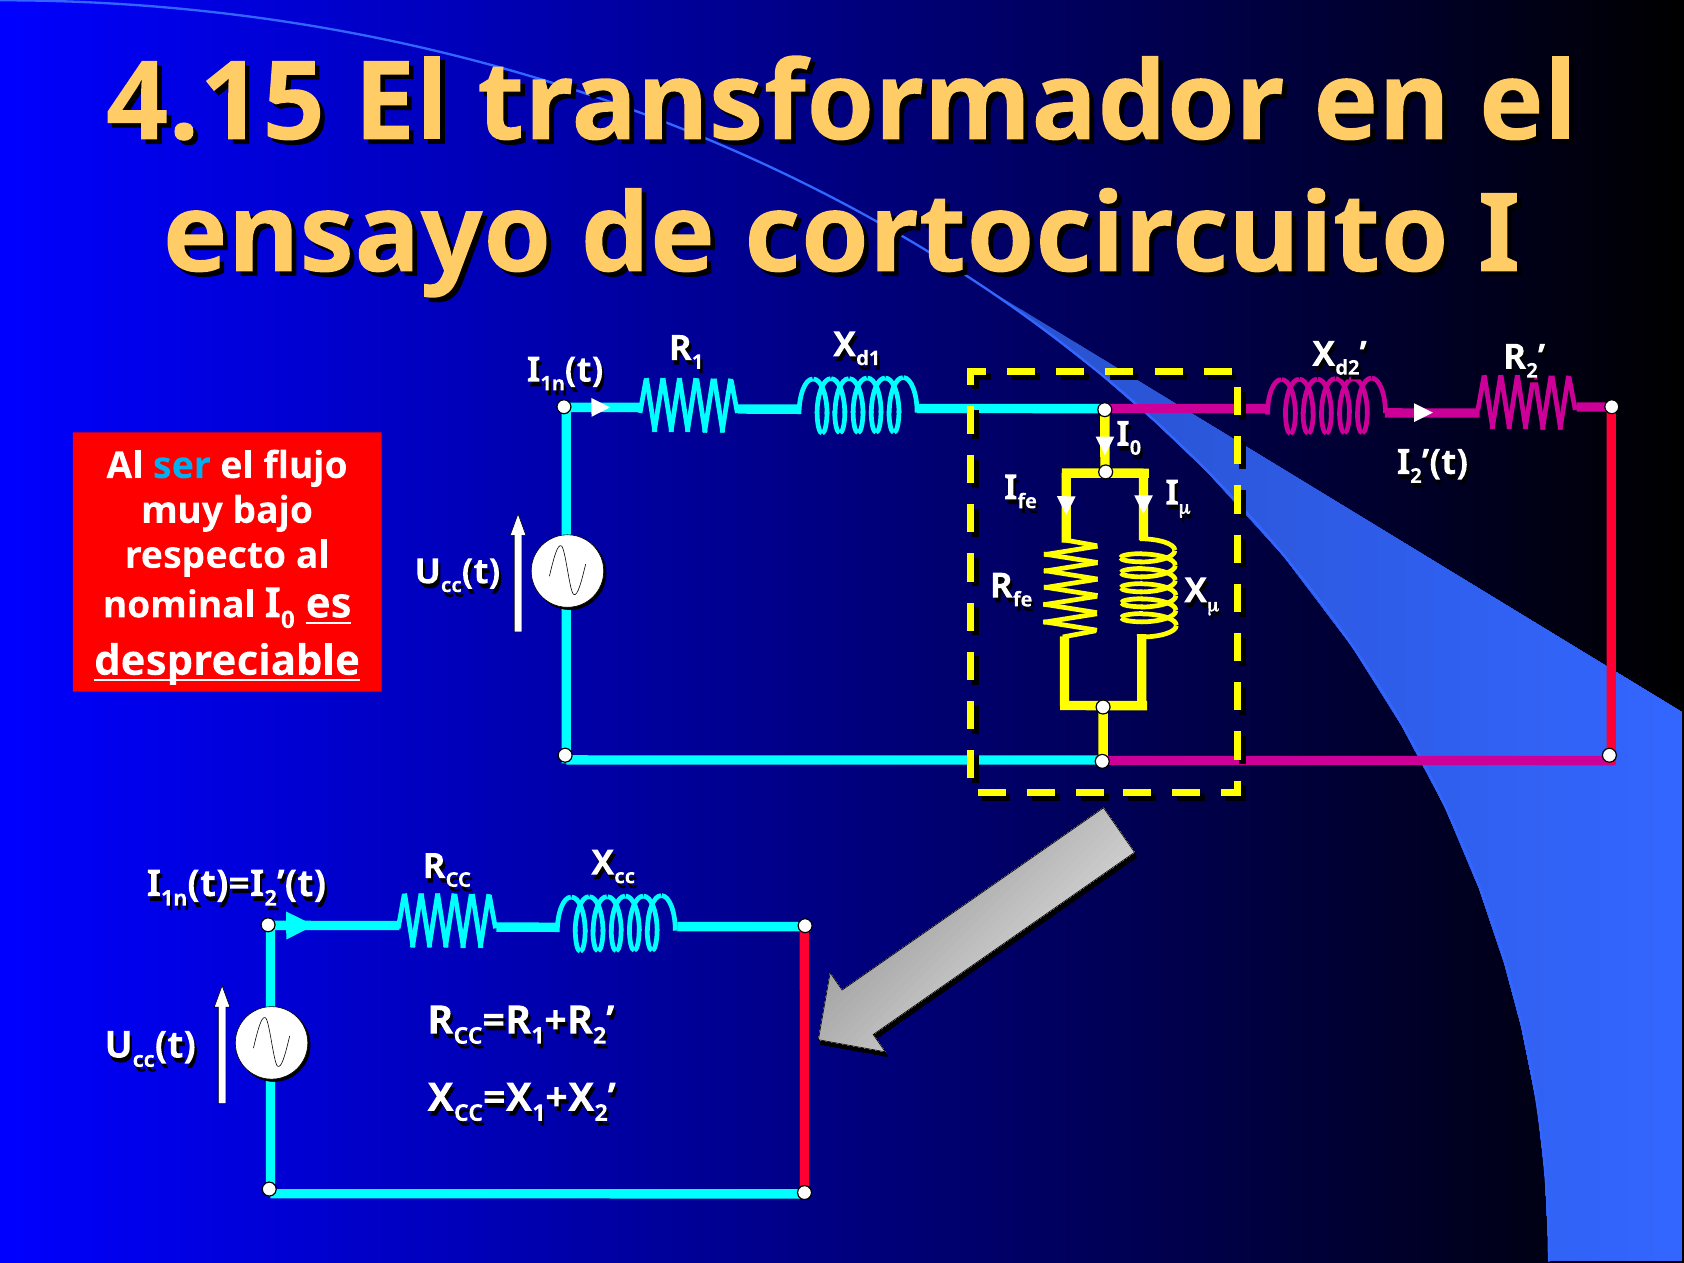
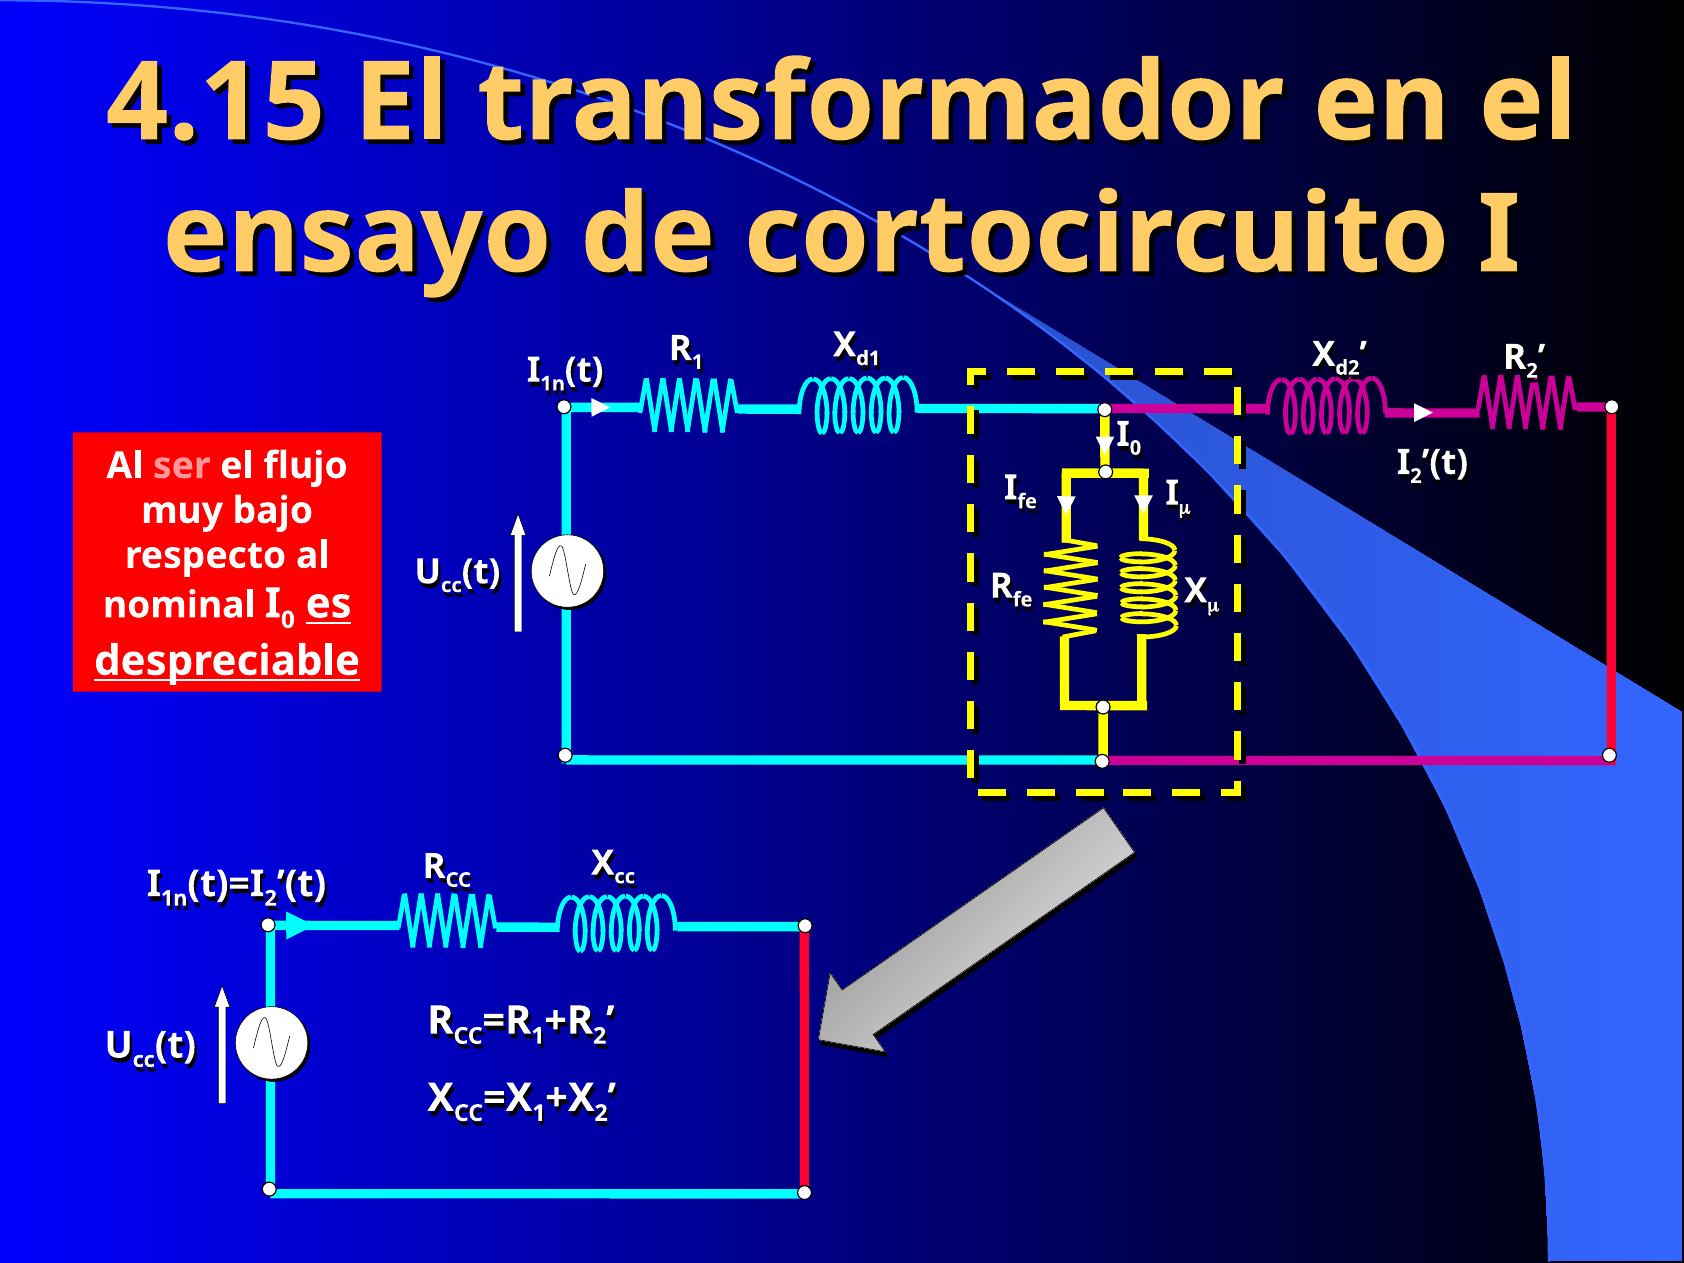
ser colour: light blue -> pink (182, 466)
